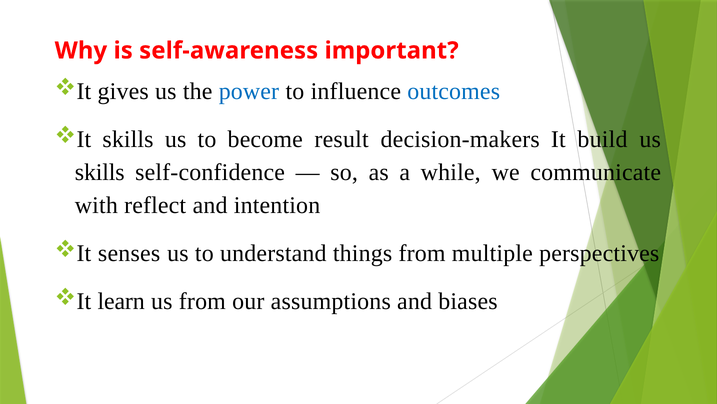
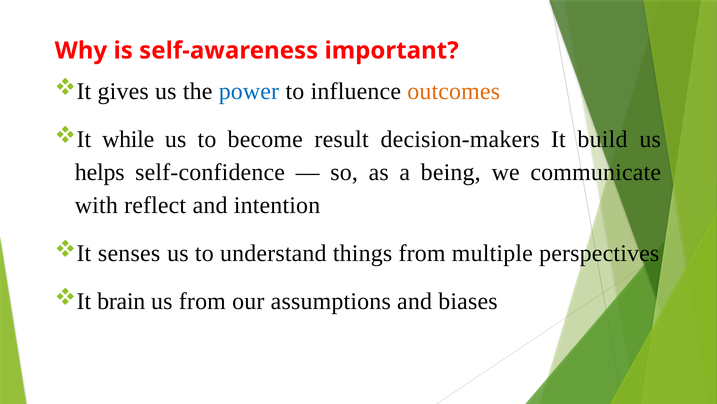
outcomes colour: blue -> orange (454, 91)
It skills: skills -> while (128, 139)
skills: skills -> helps (100, 172)
while: while -> being (451, 172)
learn: learn -> brain (121, 301)
